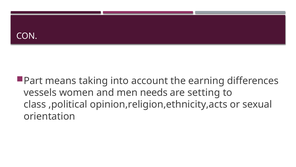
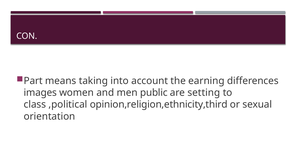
vessels: vessels -> images (40, 92)
needs: needs -> public (154, 92)
opinion,religion,ethnicity,acts: opinion,religion,ethnicity,acts -> opinion,religion,ethnicity,third (159, 104)
